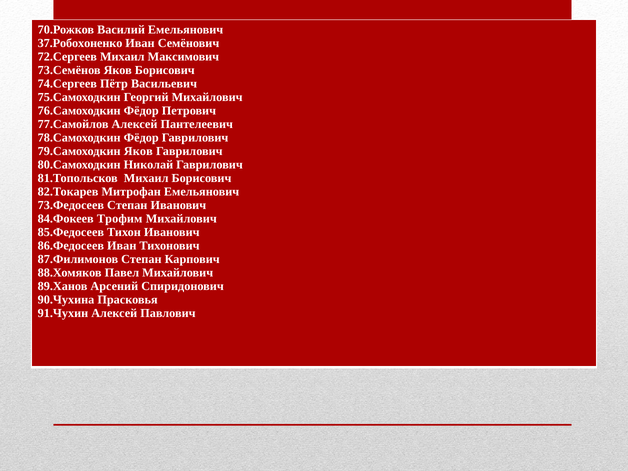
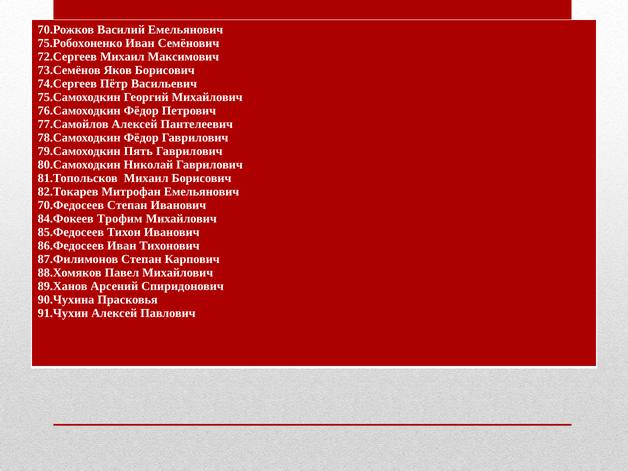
37.Робохоненко: 37.Робохоненко -> 75.Робохоненко (80, 43)
79.Самоходкин Яков: Яков -> Пять (138, 151)
73.Федосеев: 73.Федосеев -> 70.Федосеев (71, 205)
